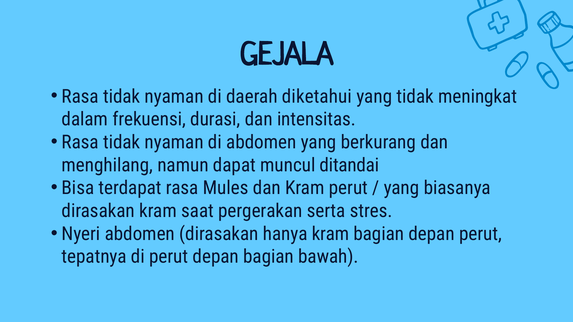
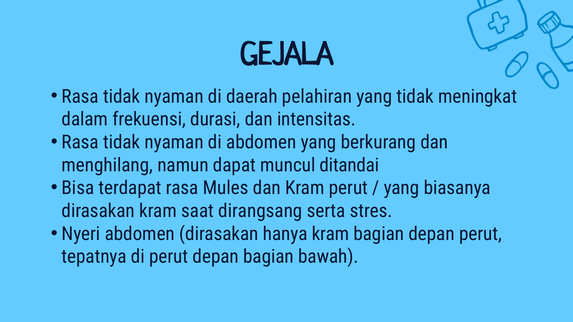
diketahui: diketahui -> pelahiran (317, 96)
pergerakan: pergerakan -> dirangsang (260, 211)
